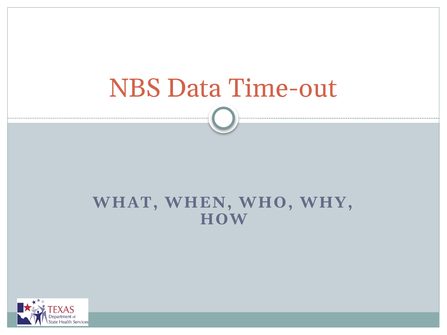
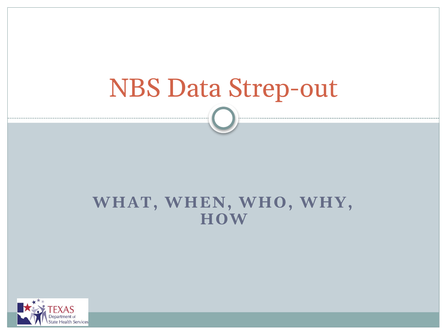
Time-out: Time-out -> Strep-out (283, 88)
